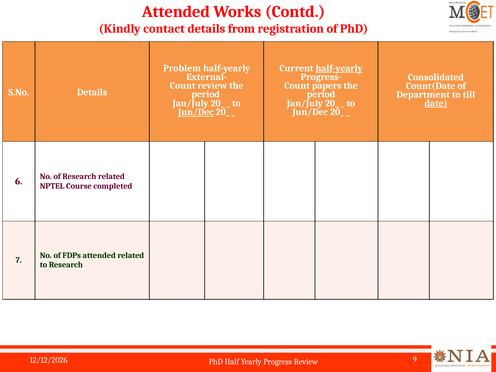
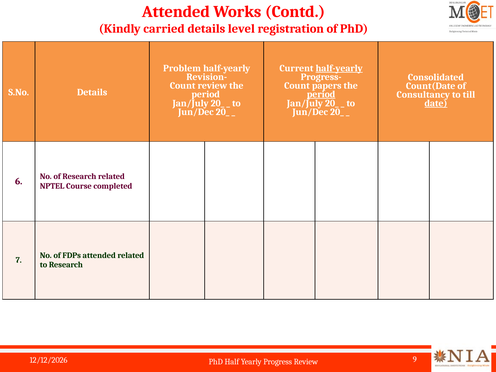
contact: contact -> carried (164, 29)
from: from -> level (241, 29)
External-: External- -> Revision- (207, 77)
period underline: none -> present (321, 94)
Department: Department -> Consultancy (423, 95)
Jun/Dec underline: present -> none (196, 112)
